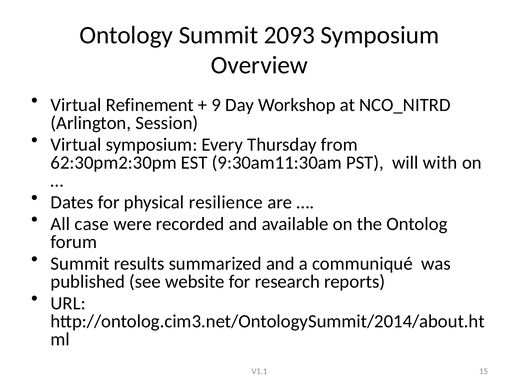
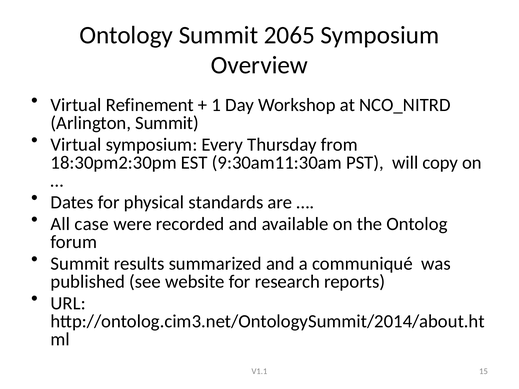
2093: 2093 -> 2065 (289, 35)
9: 9 -> 1 (216, 105)
Arlington Session: Session -> Summit (167, 123)
62:30pm2:30pm: 62:30pm2:30pm -> 18:30pm2:30pm (114, 163)
with: with -> copy (440, 163)
resilience: resilience -> standards (226, 202)
